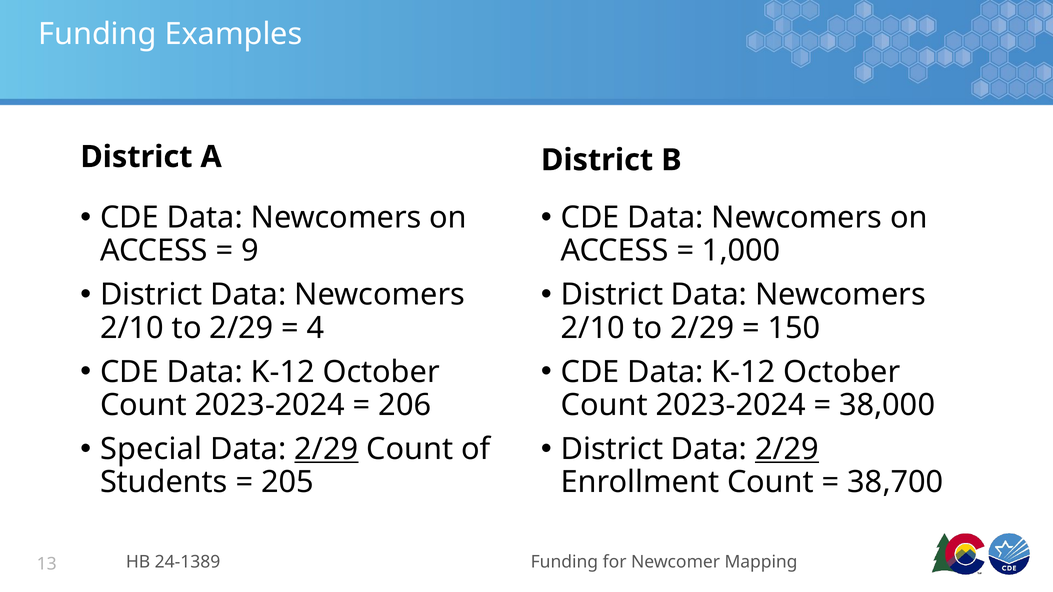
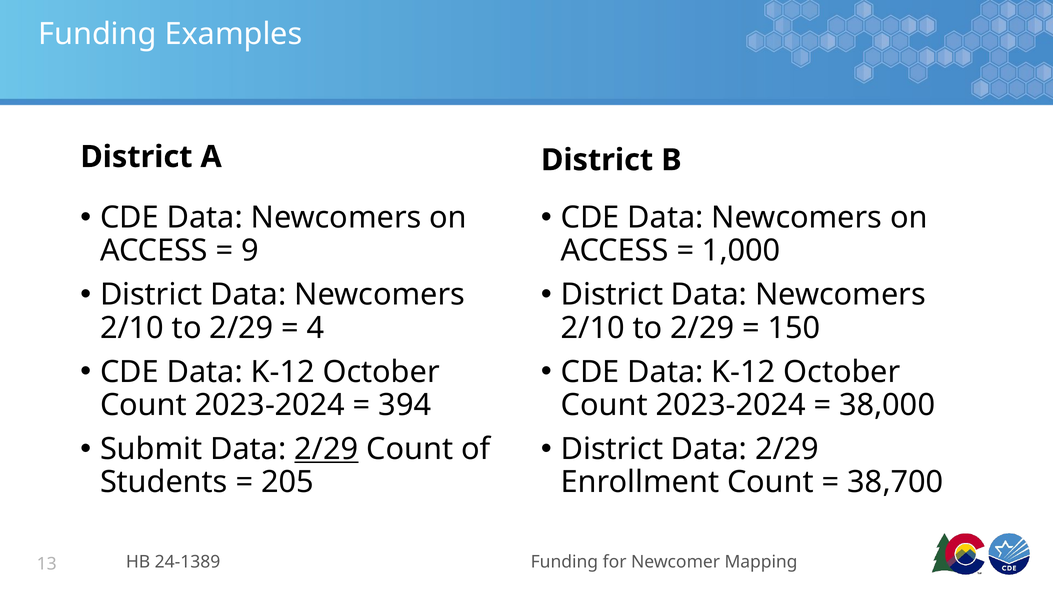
206: 206 -> 394 (405, 405)
Special: Special -> Submit (151, 449)
2/29 underline: present -> none (787, 449)
